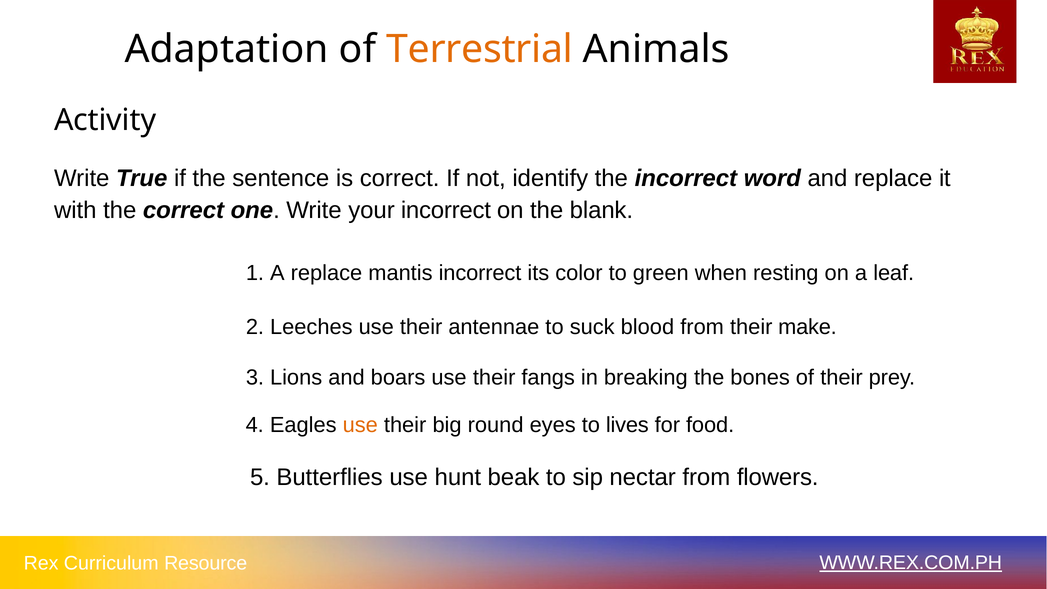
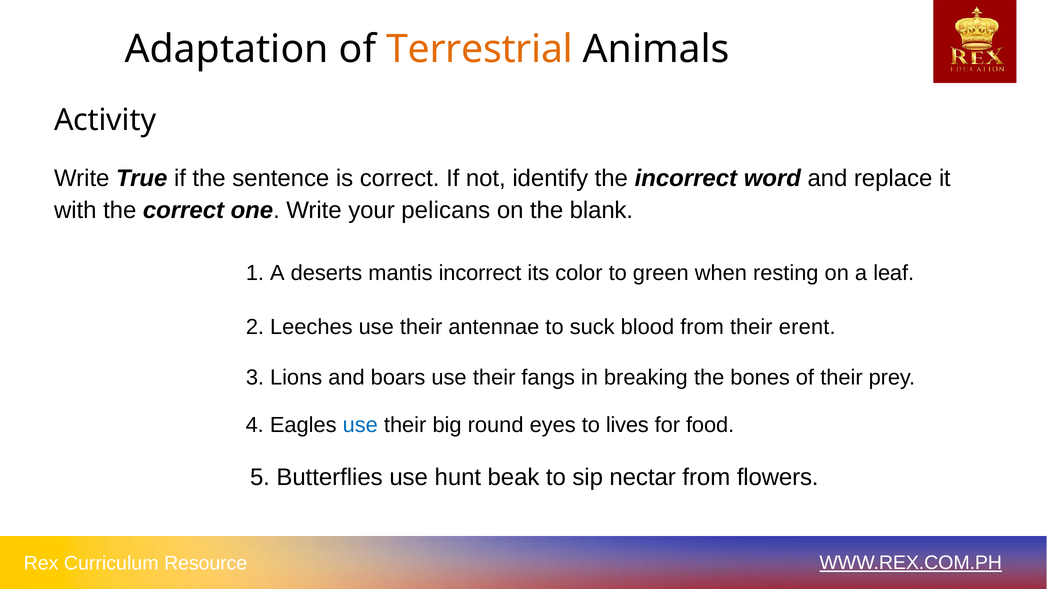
your incorrect: incorrect -> pelicans (446, 210)
A replace: replace -> deserts (326, 273)
make: make -> erent (807, 327)
use colour: orange -> blue (360, 425)
